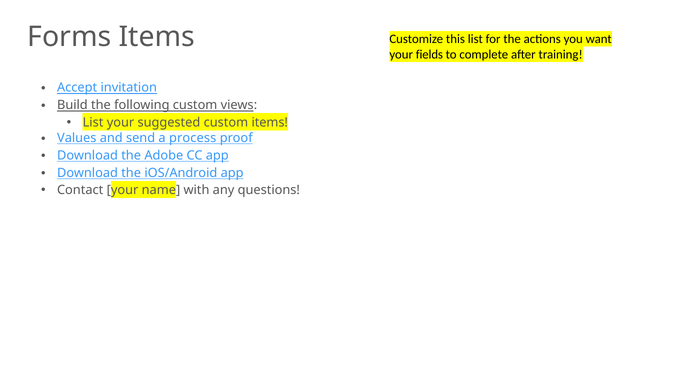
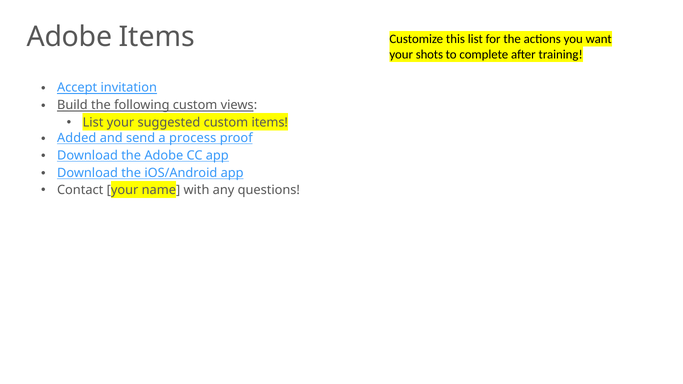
Forms: Forms -> Adobe (70, 37)
fields: fields -> shots (429, 54)
Values: Values -> Added (77, 138)
